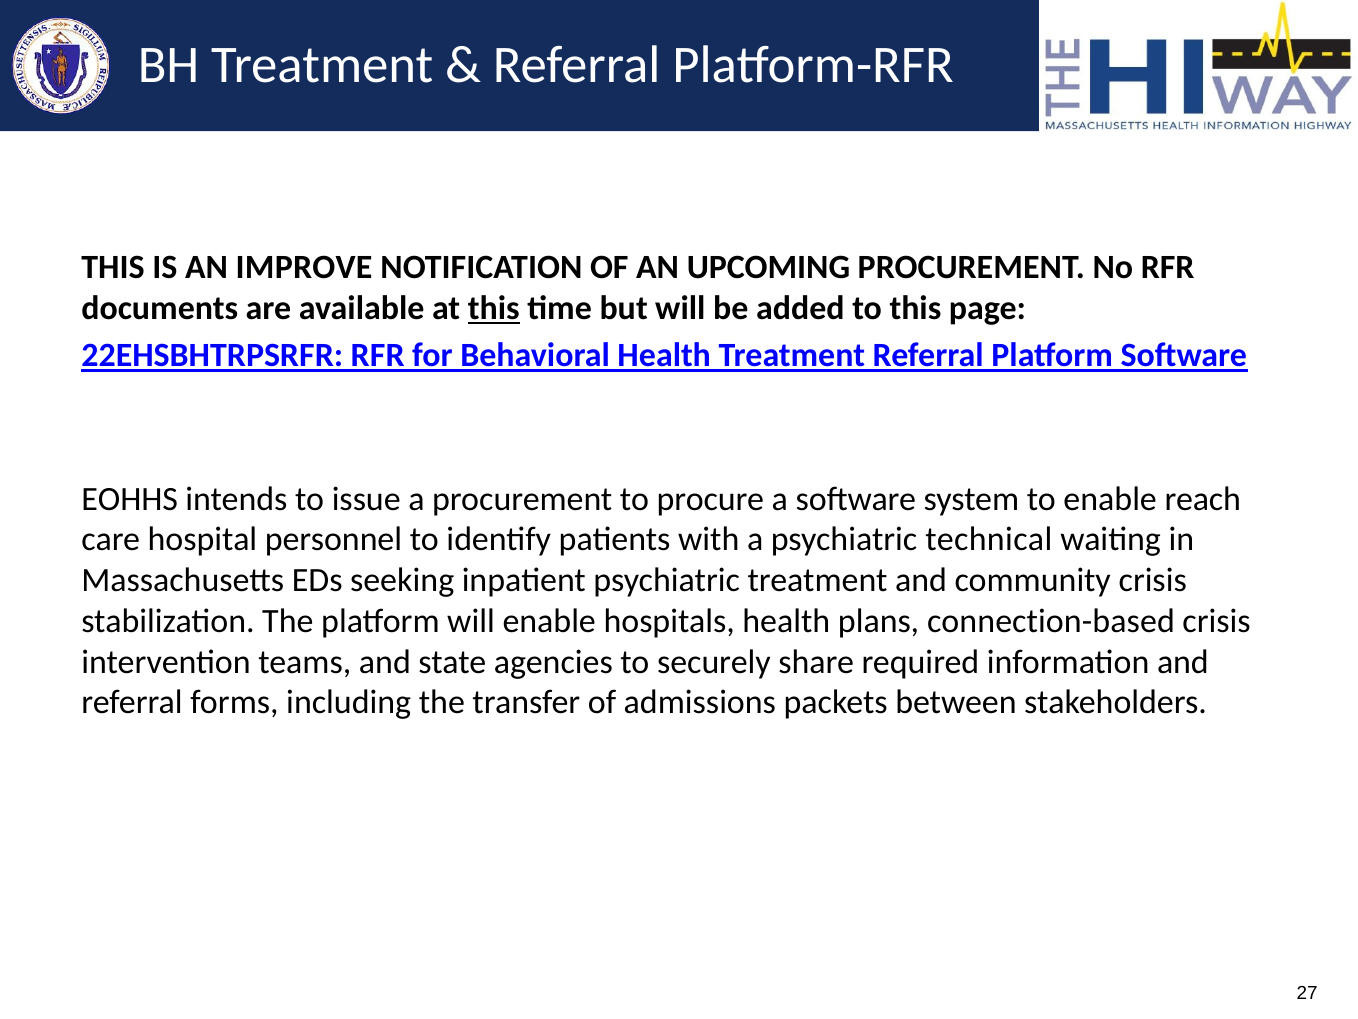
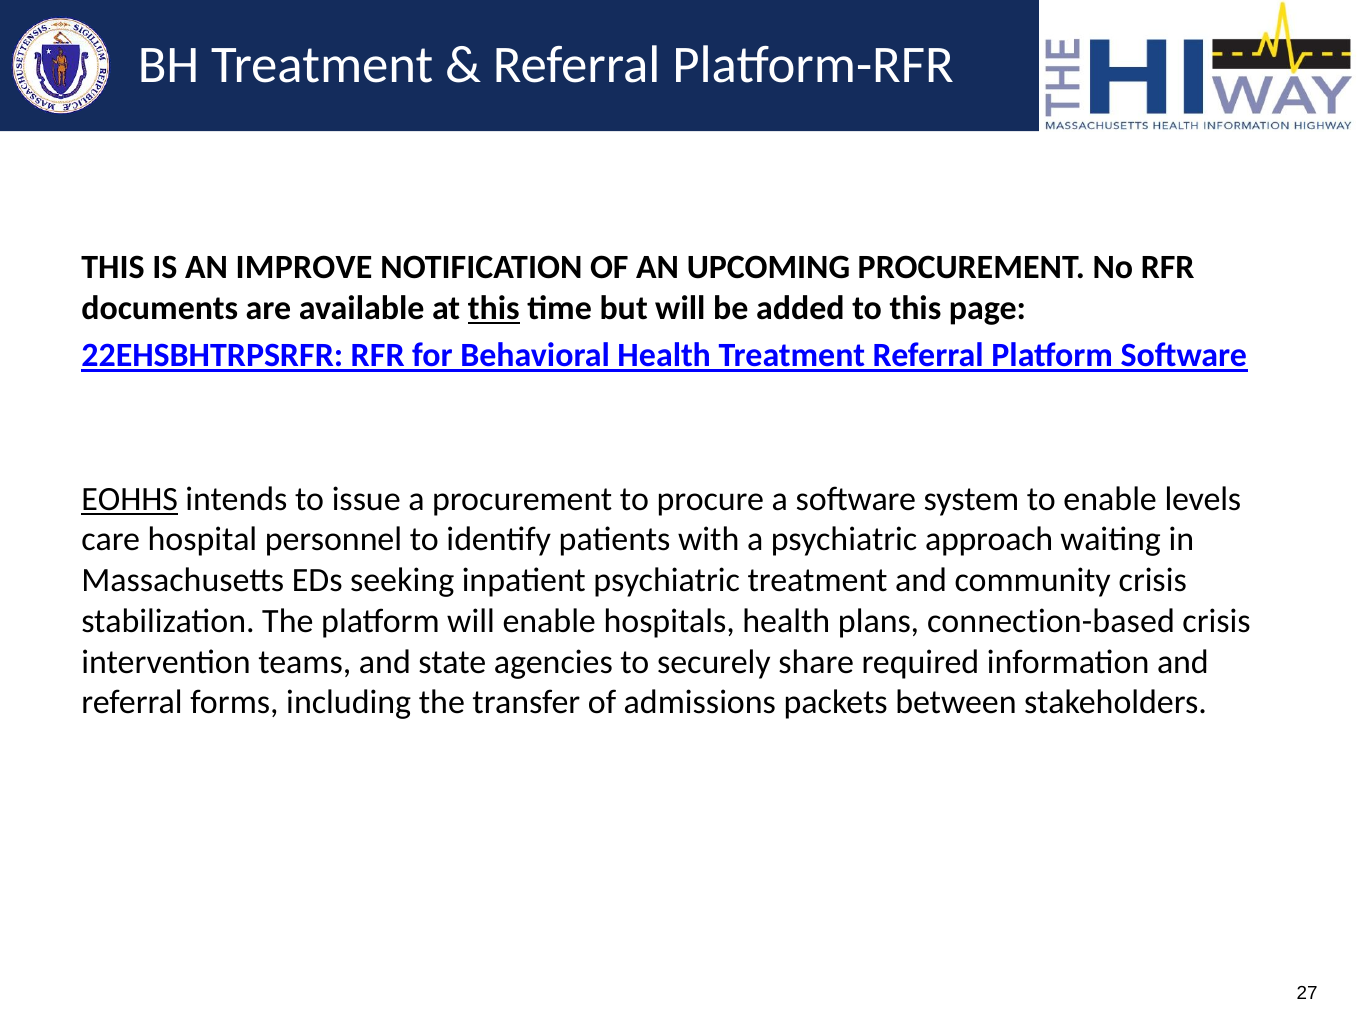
EOHHS underline: none -> present (130, 499)
reach: reach -> levels (1203, 499)
technical: technical -> approach (989, 539)
